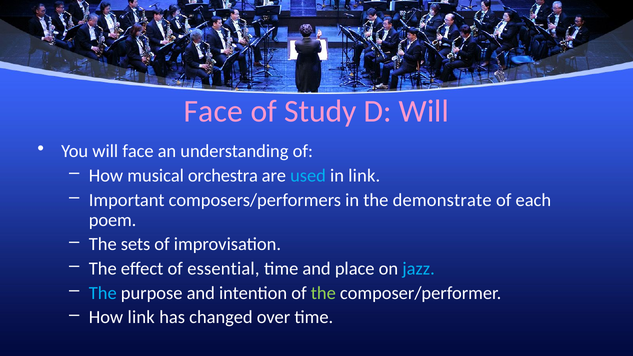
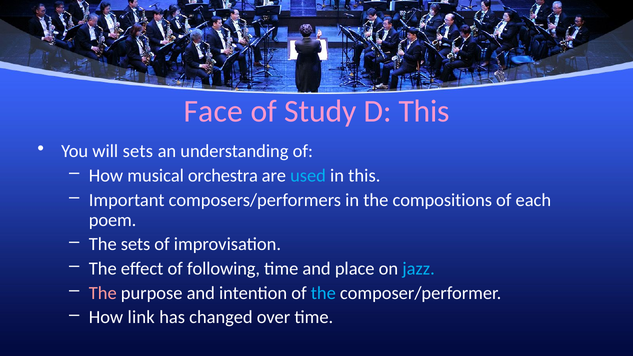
D Will: Will -> This (424, 112)
will face: face -> sets (138, 151)
in link: link -> this (364, 176)
demonstrate: demonstrate -> compositions (442, 200)
essential: essential -> following (224, 269)
The colour: light blue -> pink (103, 293)
the colour: light green -> light blue (323, 293)
